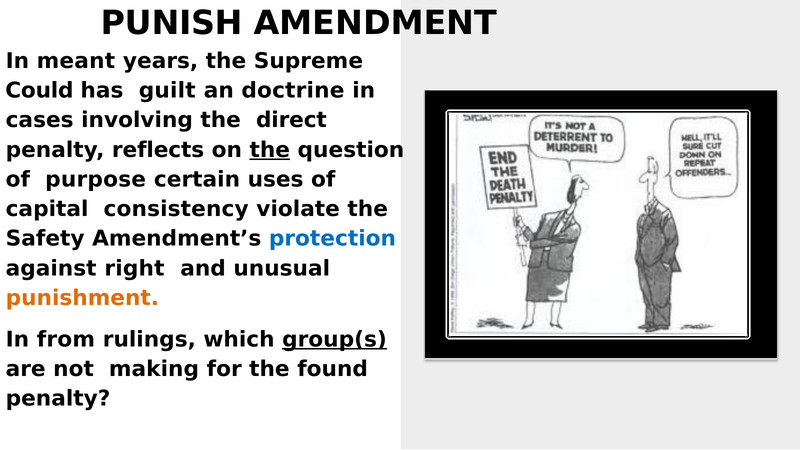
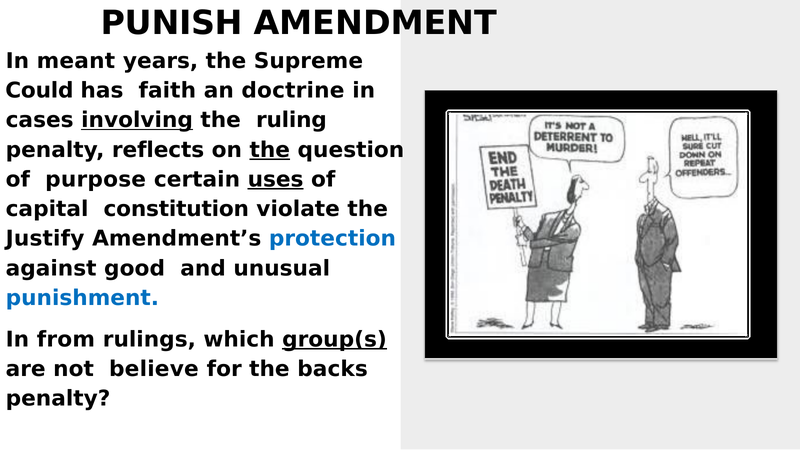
guilt: guilt -> faith (167, 91)
involving underline: none -> present (137, 120)
direct: direct -> ruling (291, 120)
uses underline: none -> present (276, 180)
consistency: consistency -> constitution (176, 209)
Safety: Safety -> Justify (45, 239)
right: right -> good (135, 268)
punishment colour: orange -> blue (82, 298)
making: making -> believe (154, 369)
found: found -> backs (333, 369)
